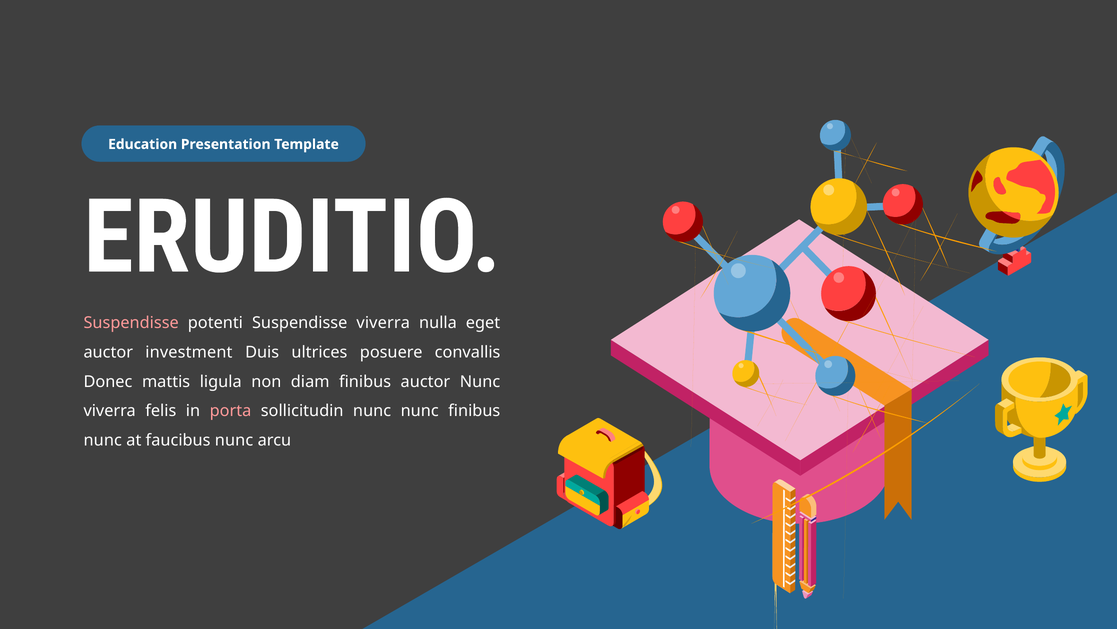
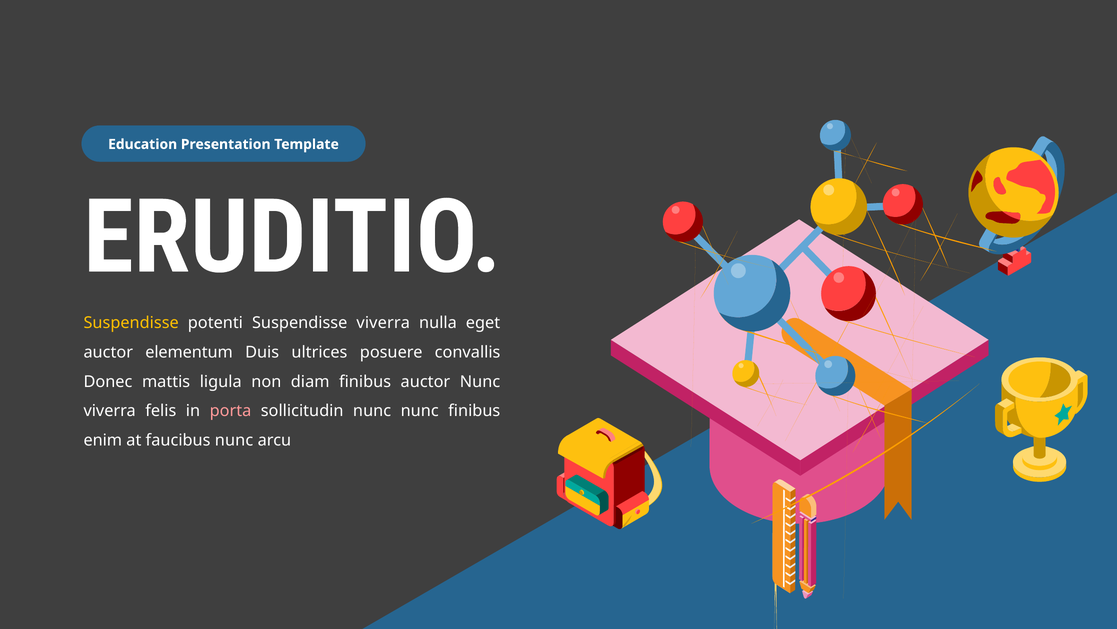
Suspendisse colour: pink -> yellow (131, 323)
investment: investment -> elementum (189, 352)
nunc: nunc -> enim (103, 440)
